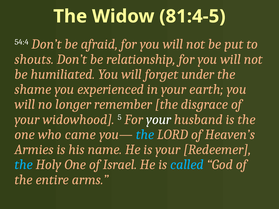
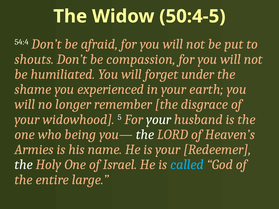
81:4-5: 81:4-5 -> 50:4-5 (192, 16)
relationship: relationship -> compassion (141, 59)
came: came -> being (80, 135)
the colour: light blue -> white (145, 135)
the colour: light blue -> white (24, 165)
arms: arms -> large (90, 180)
